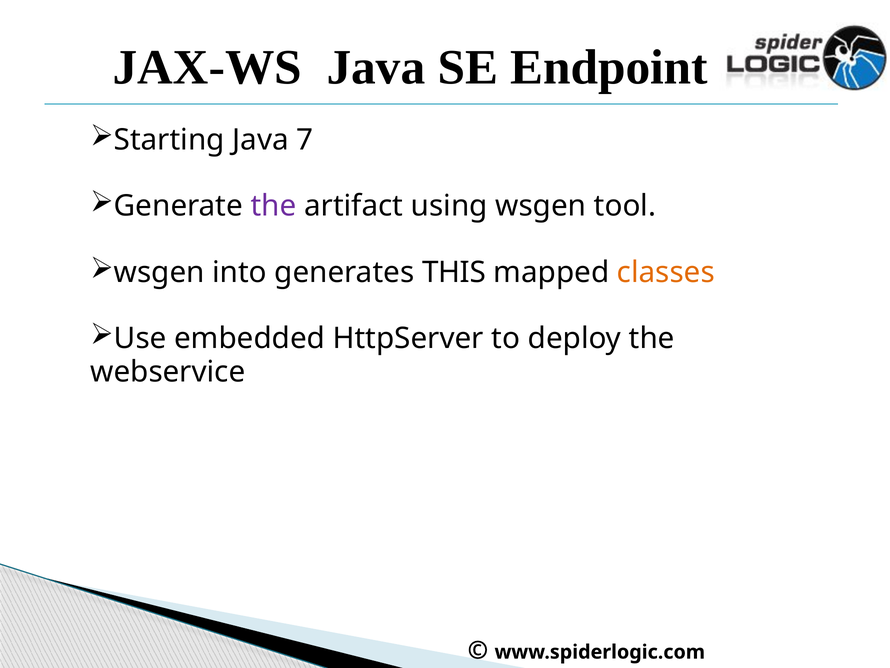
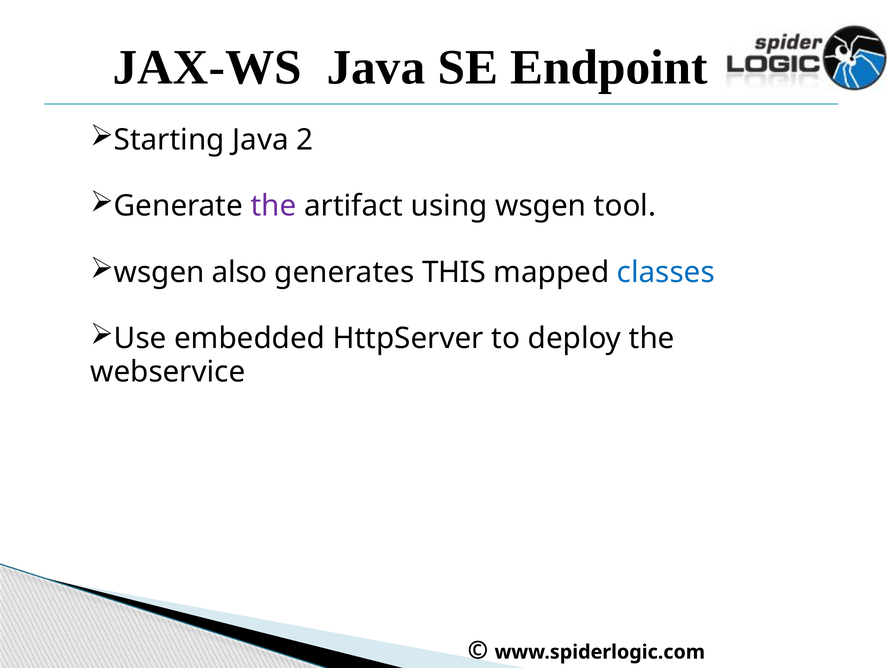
7: 7 -> 2 (305, 140)
into: into -> also (240, 272)
classes colour: orange -> blue (666, 272)
